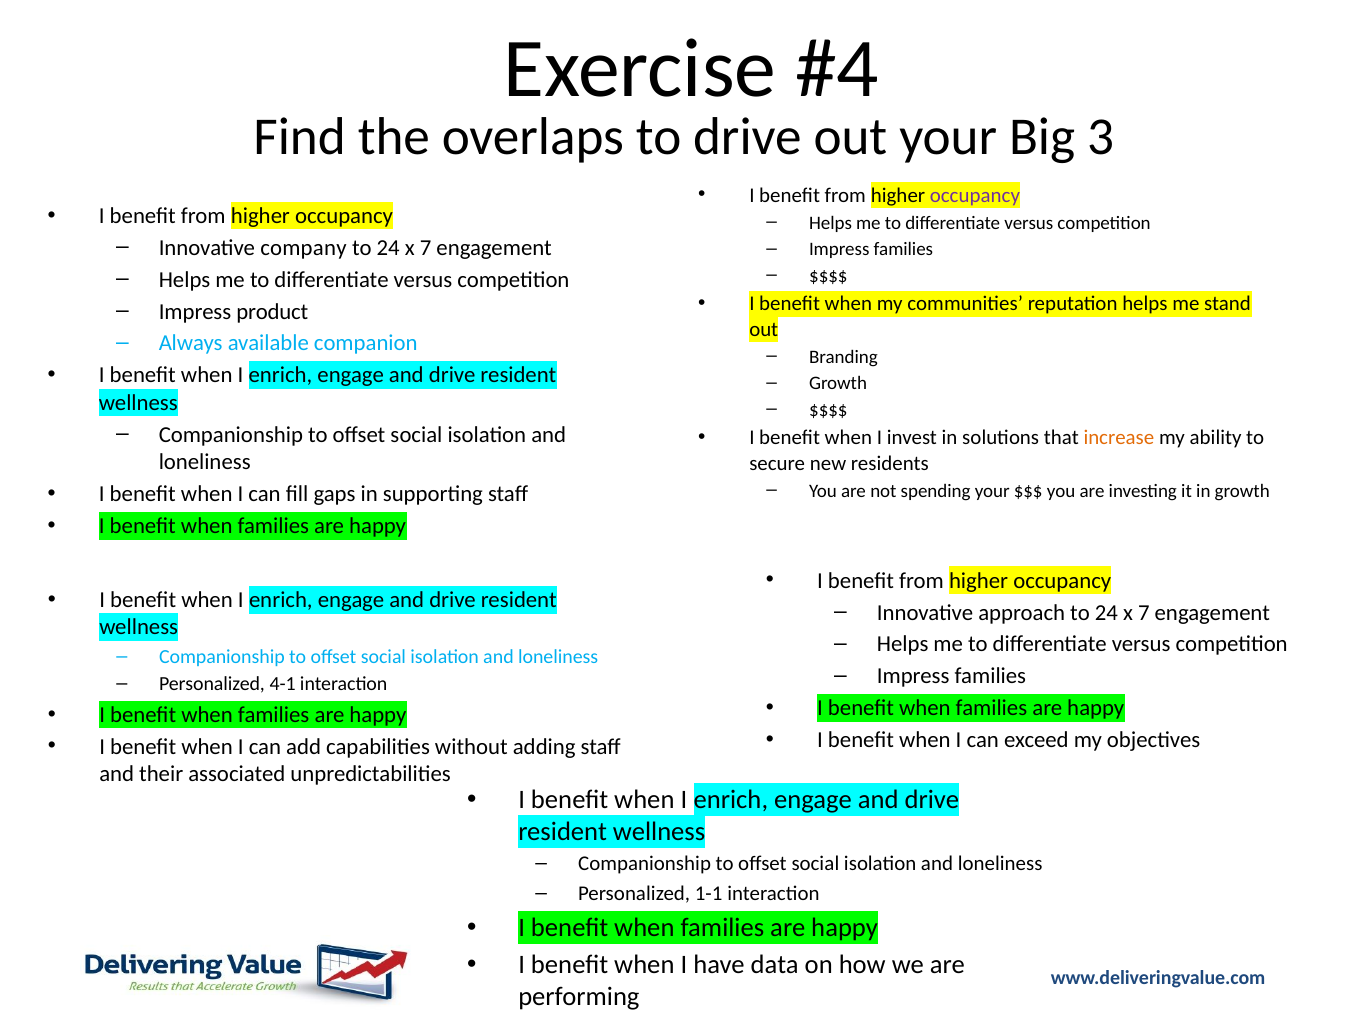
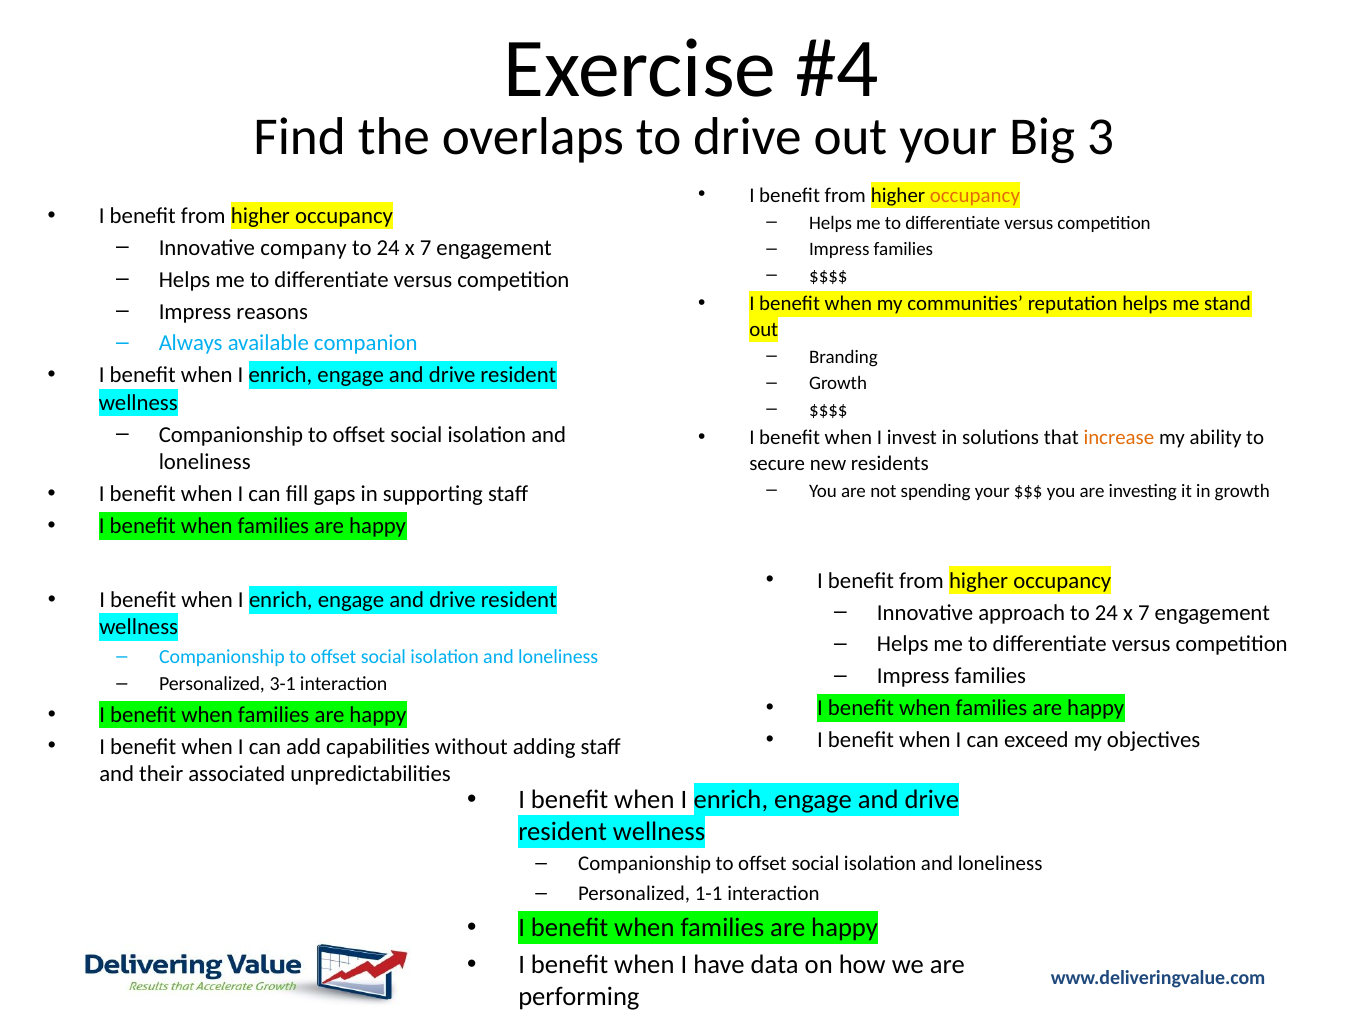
occupancy colour: purple -> orange (975, 195)
product: product -> reasons (272, 312)
4-1: 4-1 -> 3-1 (283, 684)
